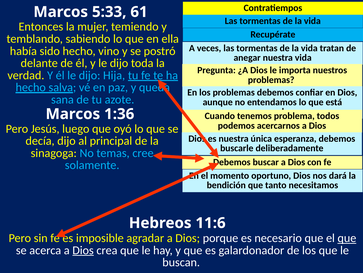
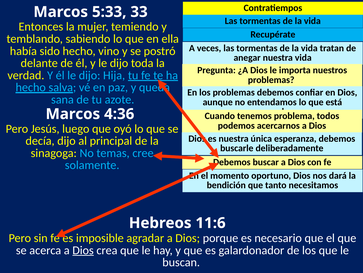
61: 61 -> 33 (139, 12)
1:36: 1:36 -> 4:36 (119, 114)
que underline: present -> none (347, 237)
